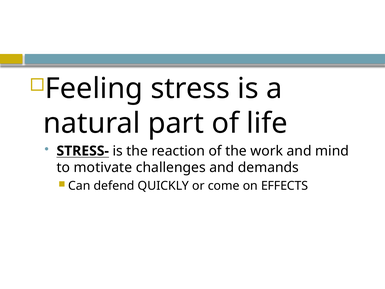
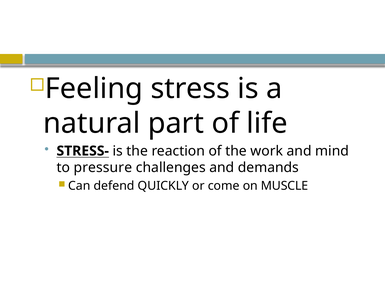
motivate: motivate -> pressure (103, 167)
EFFECTS: EFFECTS -> MUSCLE (285, 186)
